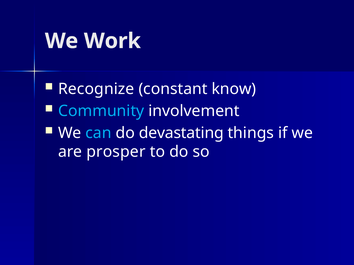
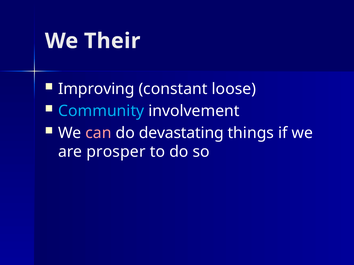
Work: Work -> Their (112, 41)
Recognize: Recognize -> Improving (96, 89)
know: know -> loose (234, 89)
can colour: light blue -> pink (98, 133)
